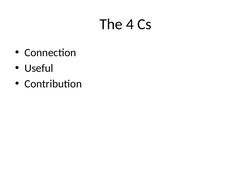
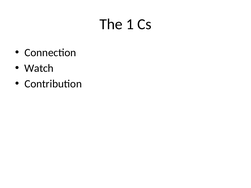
4: 4 -> 1 (130, 24)
Useful: Useful -> Watch (39, 68)
